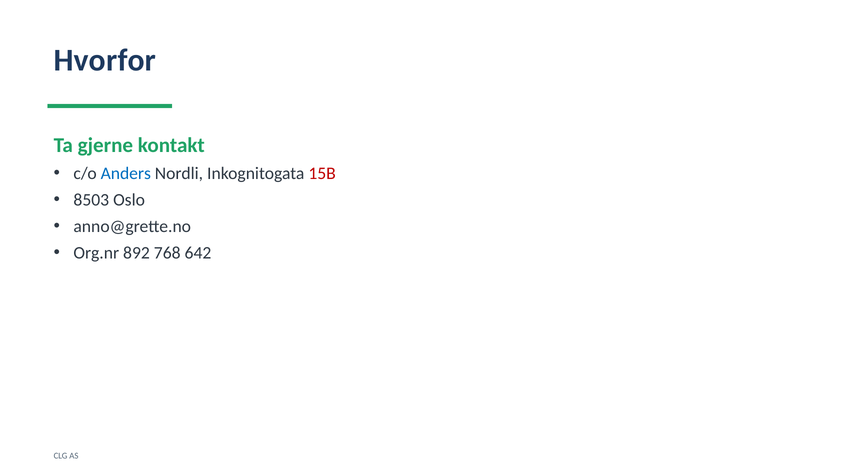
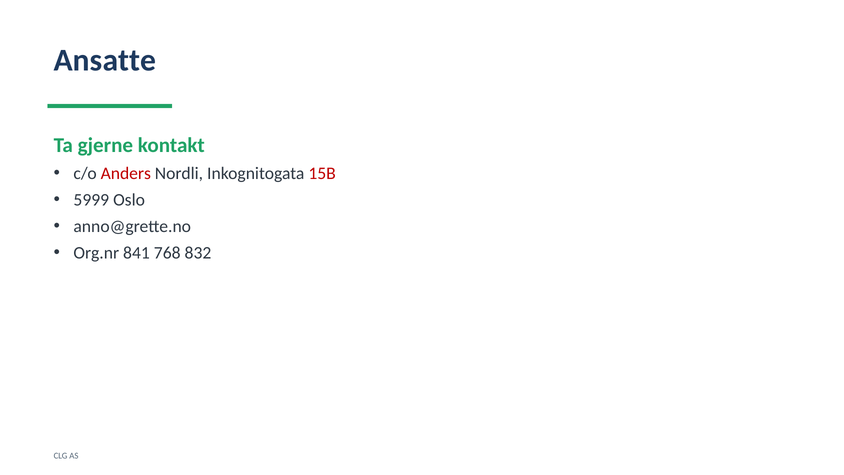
Hvorfor: Hvorfor -> Ansatte (105, 60)
Anders colour: blue -> red (126, 174)
8503: 8503 -> 5999 (91, 200)
892: 892 -> 841 (136, 253)
642: 642 -> 832 (198, 253)
